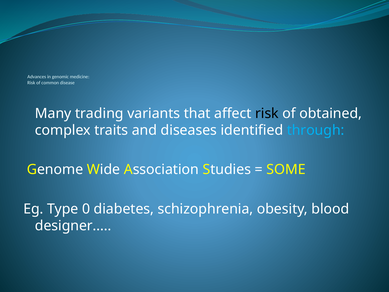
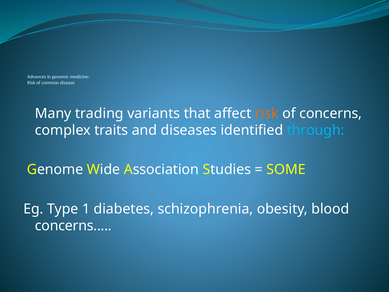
risk colour: black -> orange (267, 113)
of obtained: obtained -> concerns (331, 113)
0: 0 -> 1 (86, 209)
designer: designer -> concerns (73, 226)
